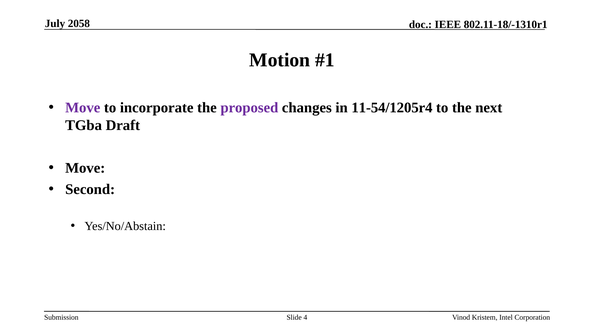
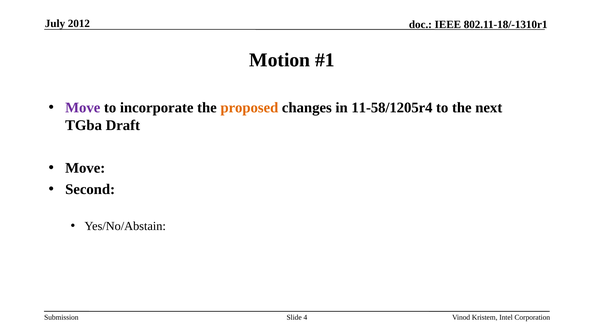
2058: 2058 -> 2012 (79, 23)
proposed colour: purple -> orange (249, 108)
11-54/1205r4: 11-54/1205r4 -> 11-58/1205r4 (392, 108)
